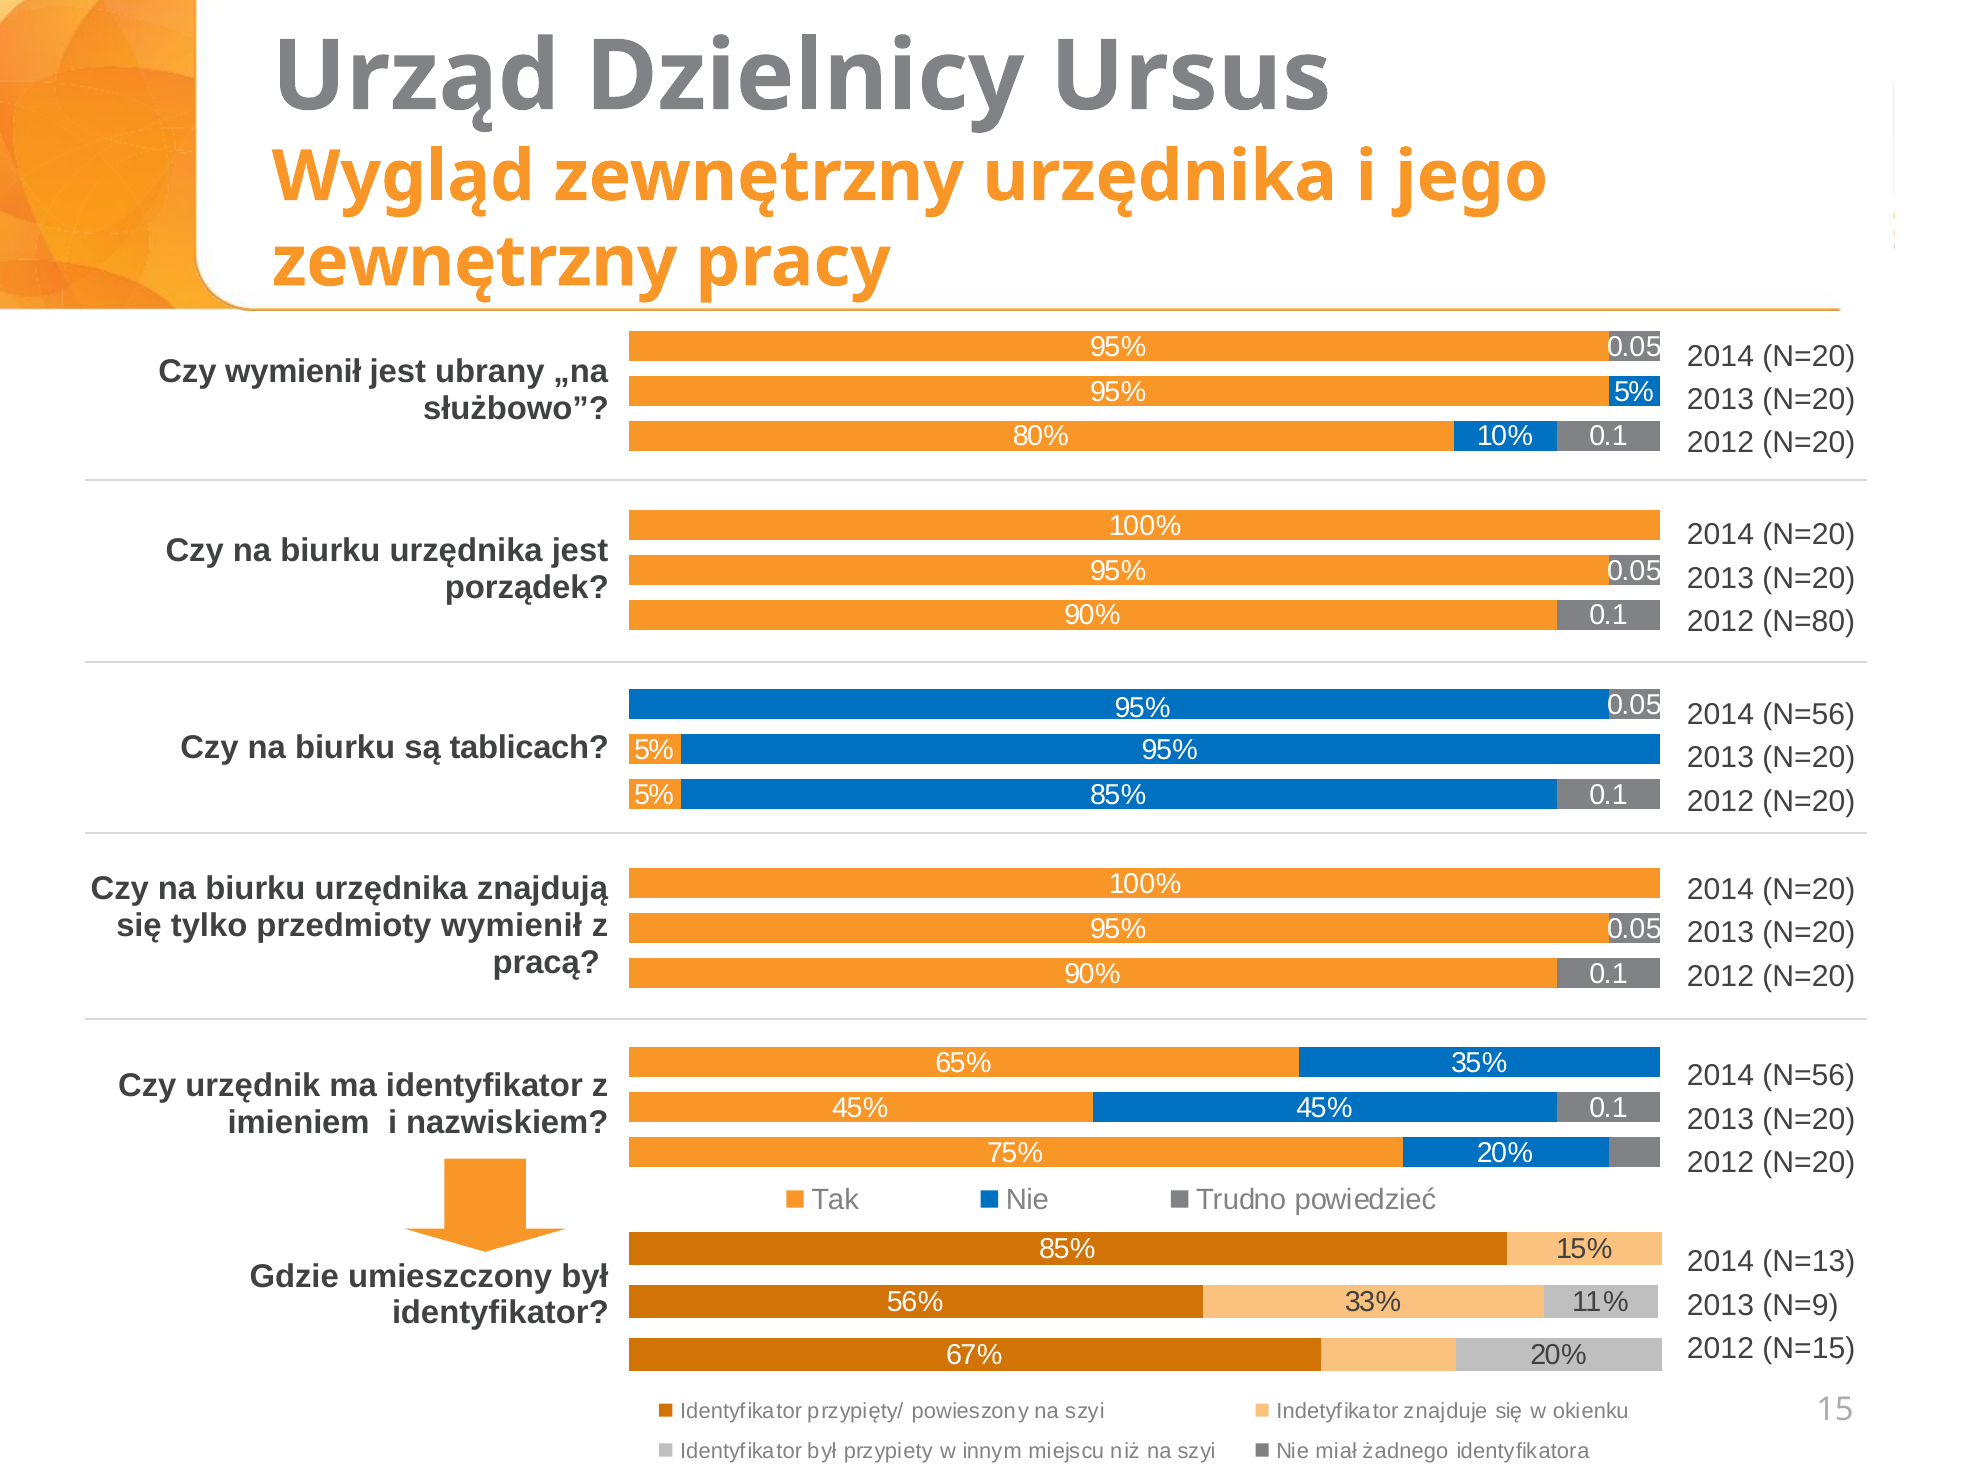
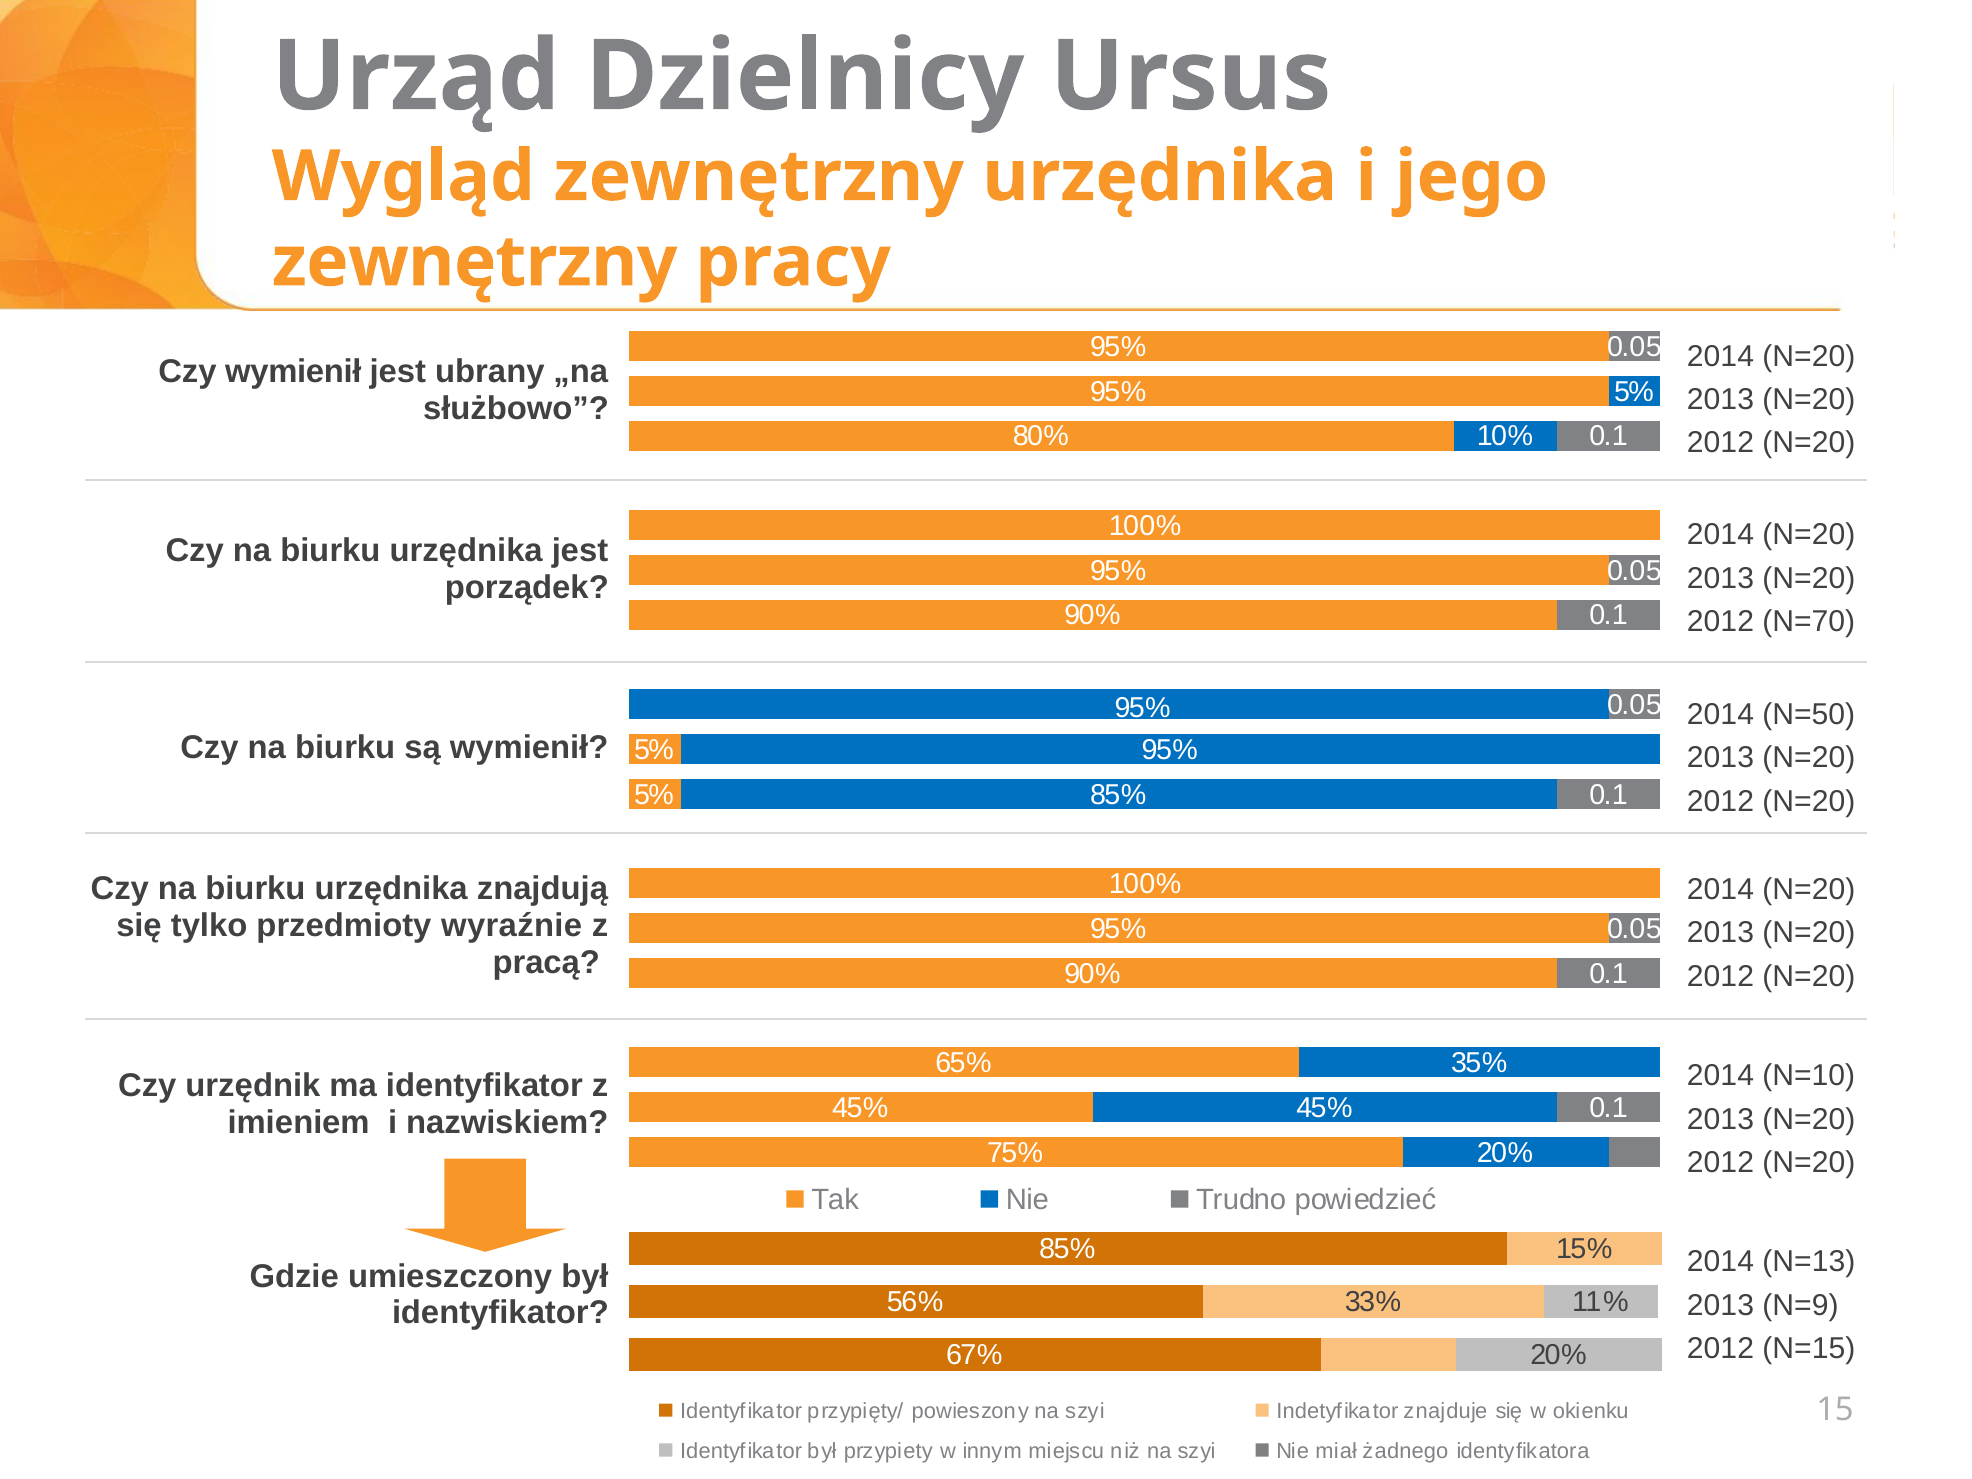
N=80: N=80 -> N=70 (1809, 622)
N=56: N=56 -> N=50 (1809, 715)
są tablicach: tablicach -> wymienił (529, 747)
przedmioty wymienił: wymienił -> wyraźnie (512, 926)
N=56: N=56 -> N=10 (1809, 1076)
